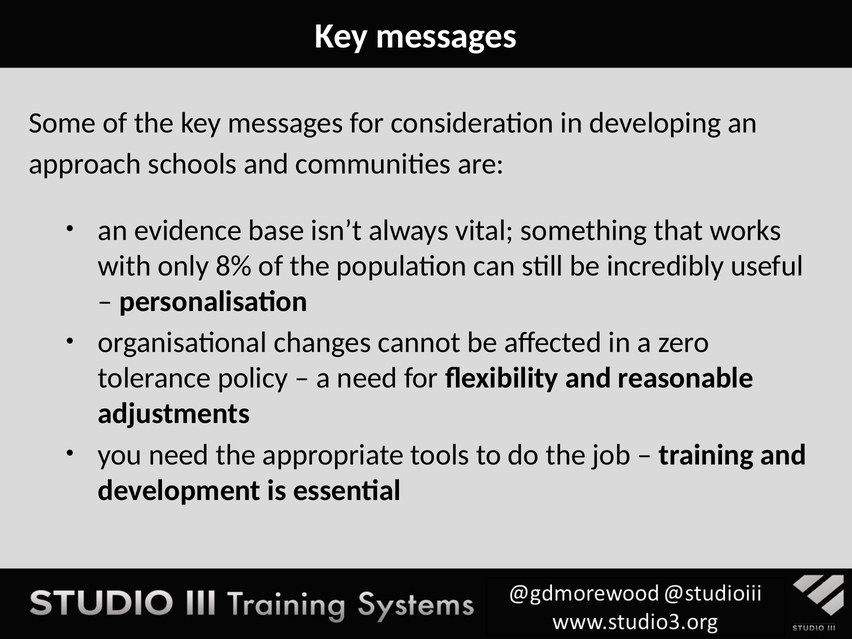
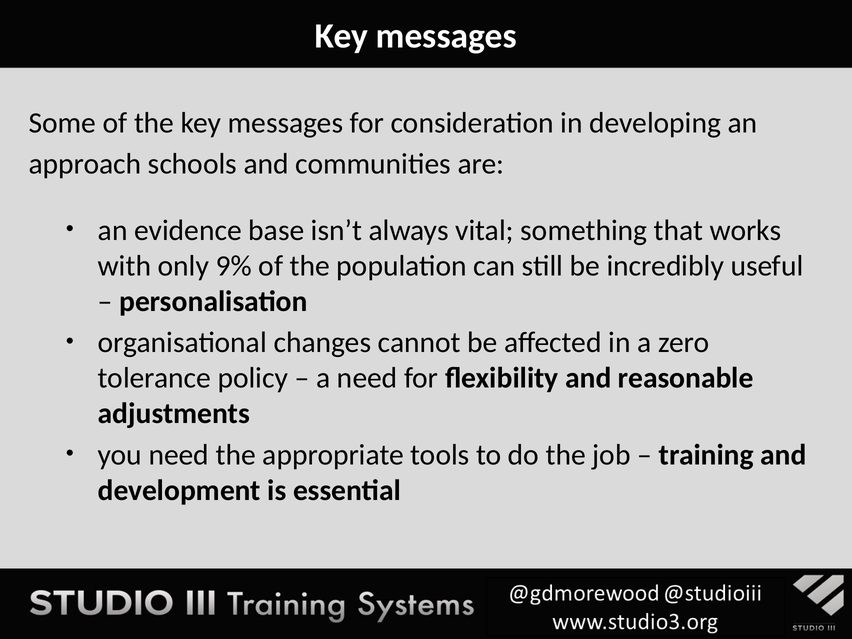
8%: 8% -> 9% (234, 266)
